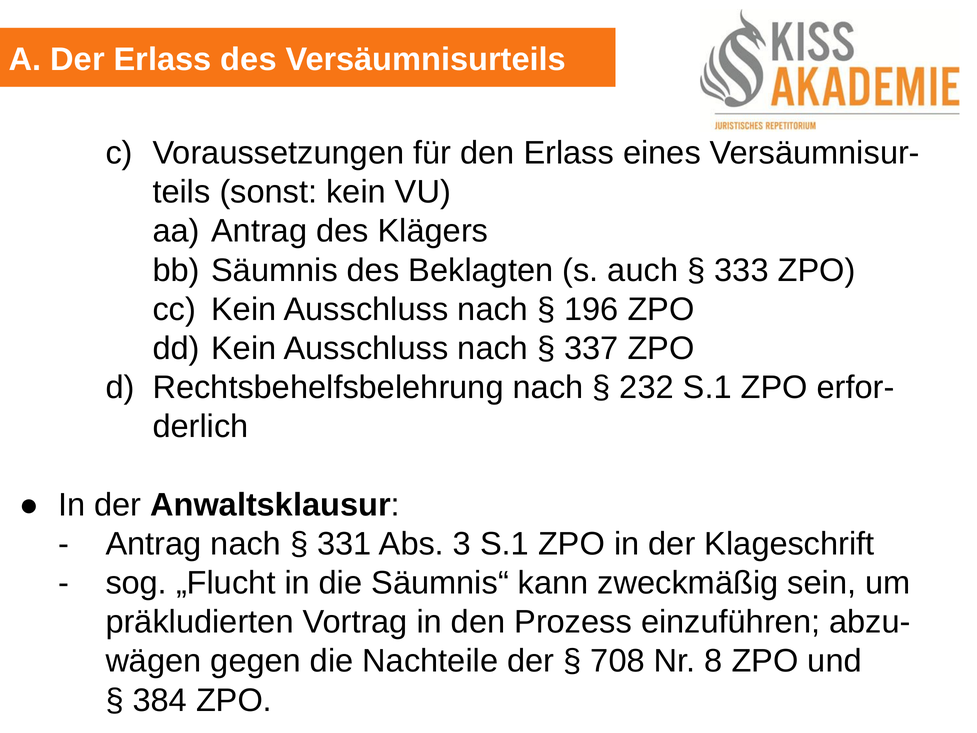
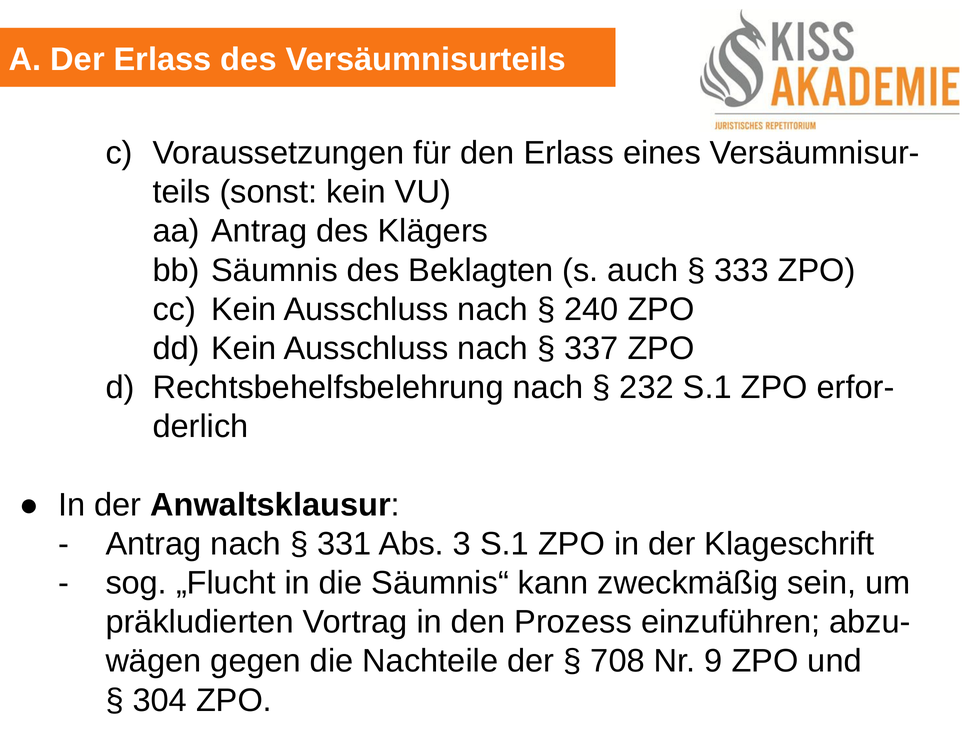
196: 196 -> 240 (591, 309)
8: 8 -> 9 (714, 661)
384: 384 -> 304 (160, 700)
